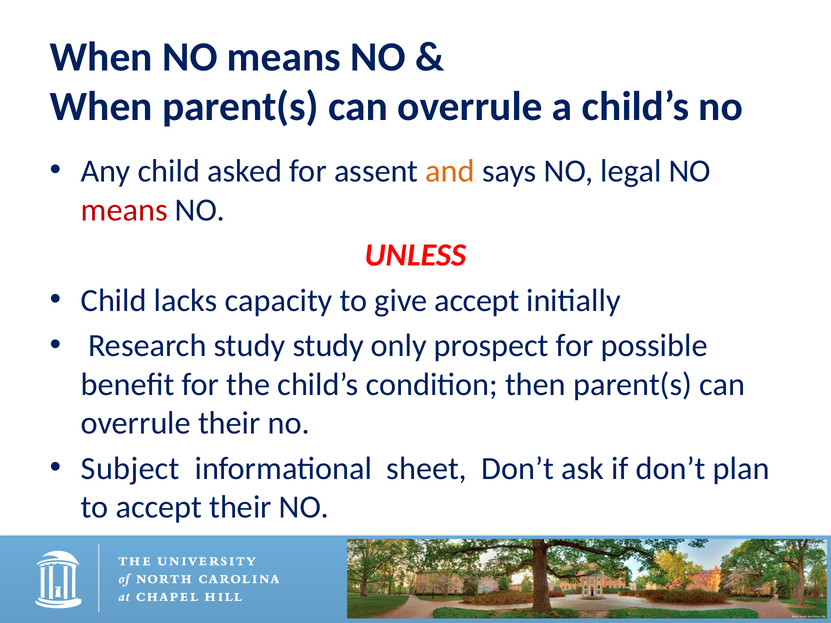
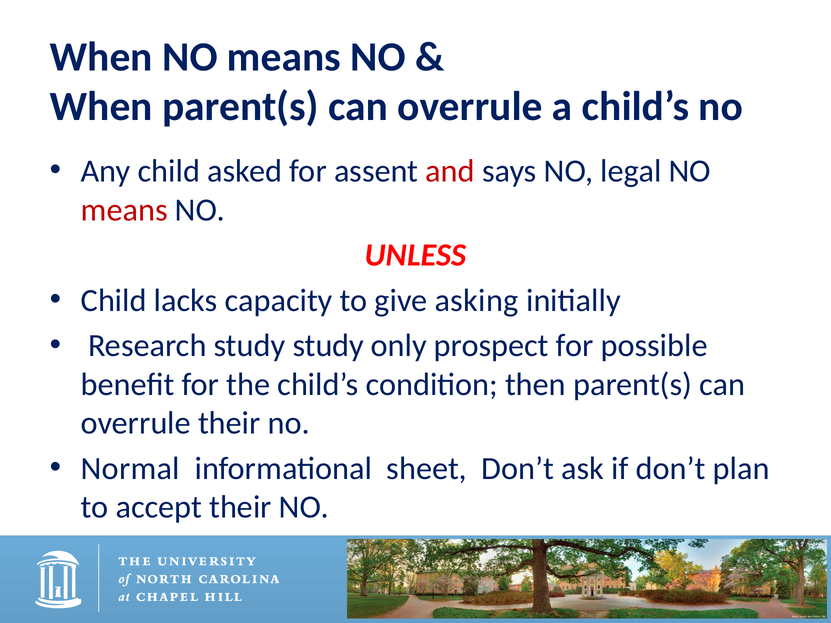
and colour: orange -> red (450, 171)
give accept: accept -> asking (477, 301)
Subject: Subject -> Normal (130, 469)
